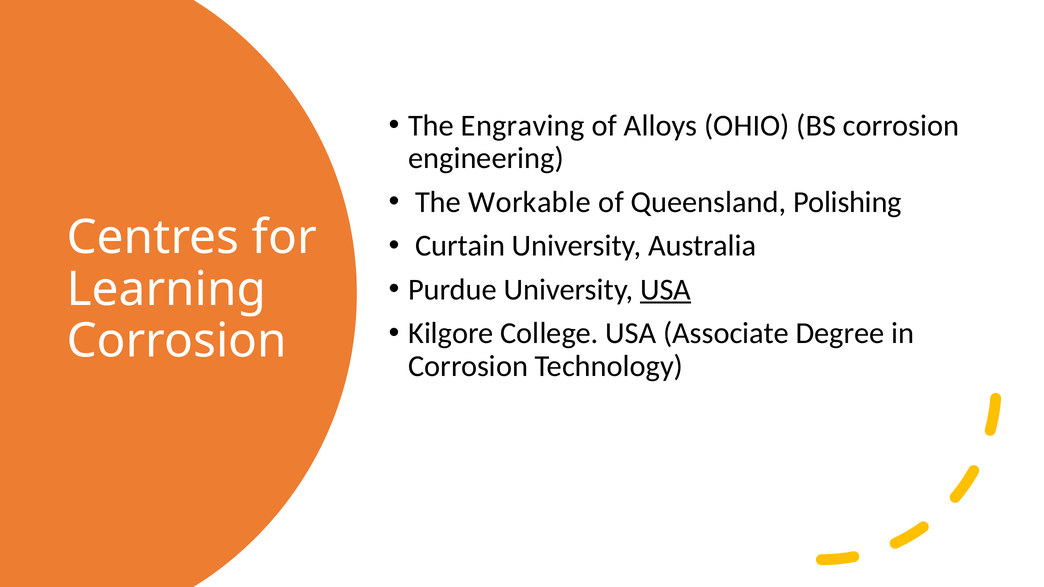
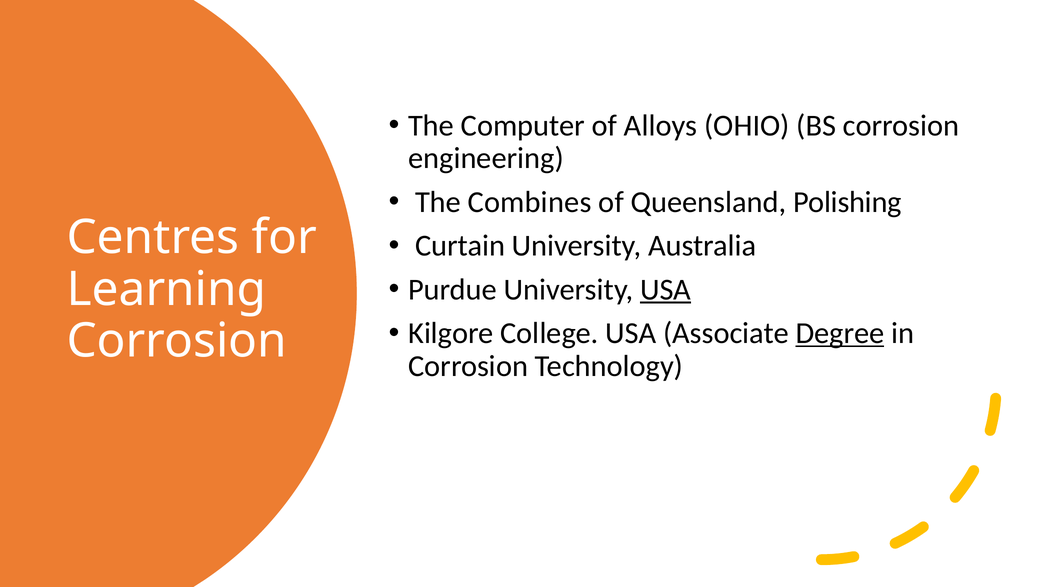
Engraving: Engraving -> Computer (523, 126)
Workable: Workable -> Combines (530, 202)
Degree underline: none -> present (840, 333)
